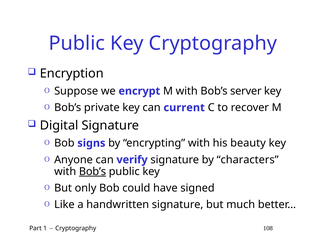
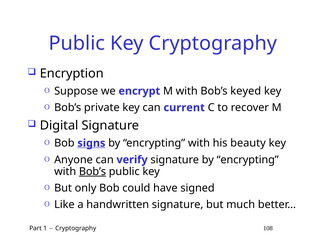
server: server -> keyed (246, 91)
signs underline: none -> present (91, 143)
signature by characters: characters -> encrypting (248, 160)
